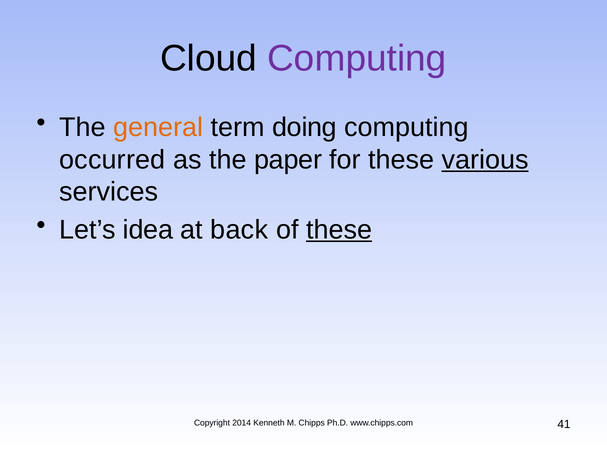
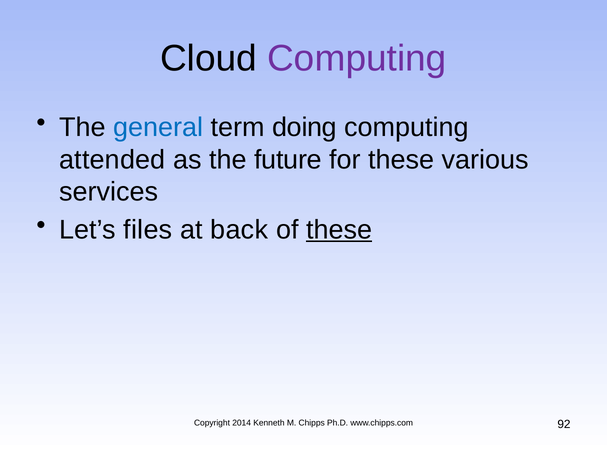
general colour: orange -> blue (158, 127)
occurred: occurred -> attended (112, 160)
paper: paper -> future (288, 160)
various underline: present -> none (485, 160)
idea: idea -> files (148, 230)
41: 41 -> 92 (564, 424)
